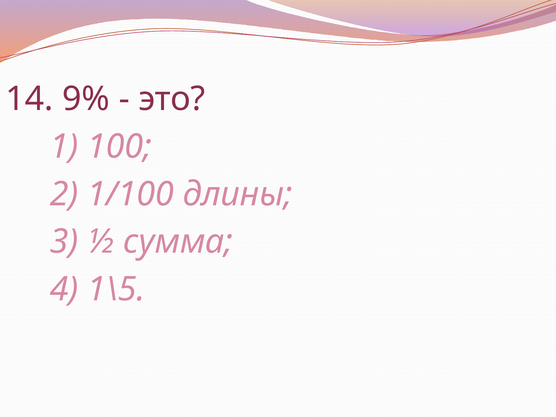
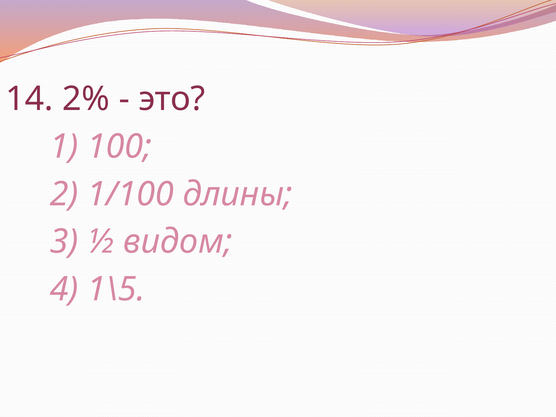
9%: 9% -> 2% (86, 99)
сумма: сумма -> видом (178, 242)
